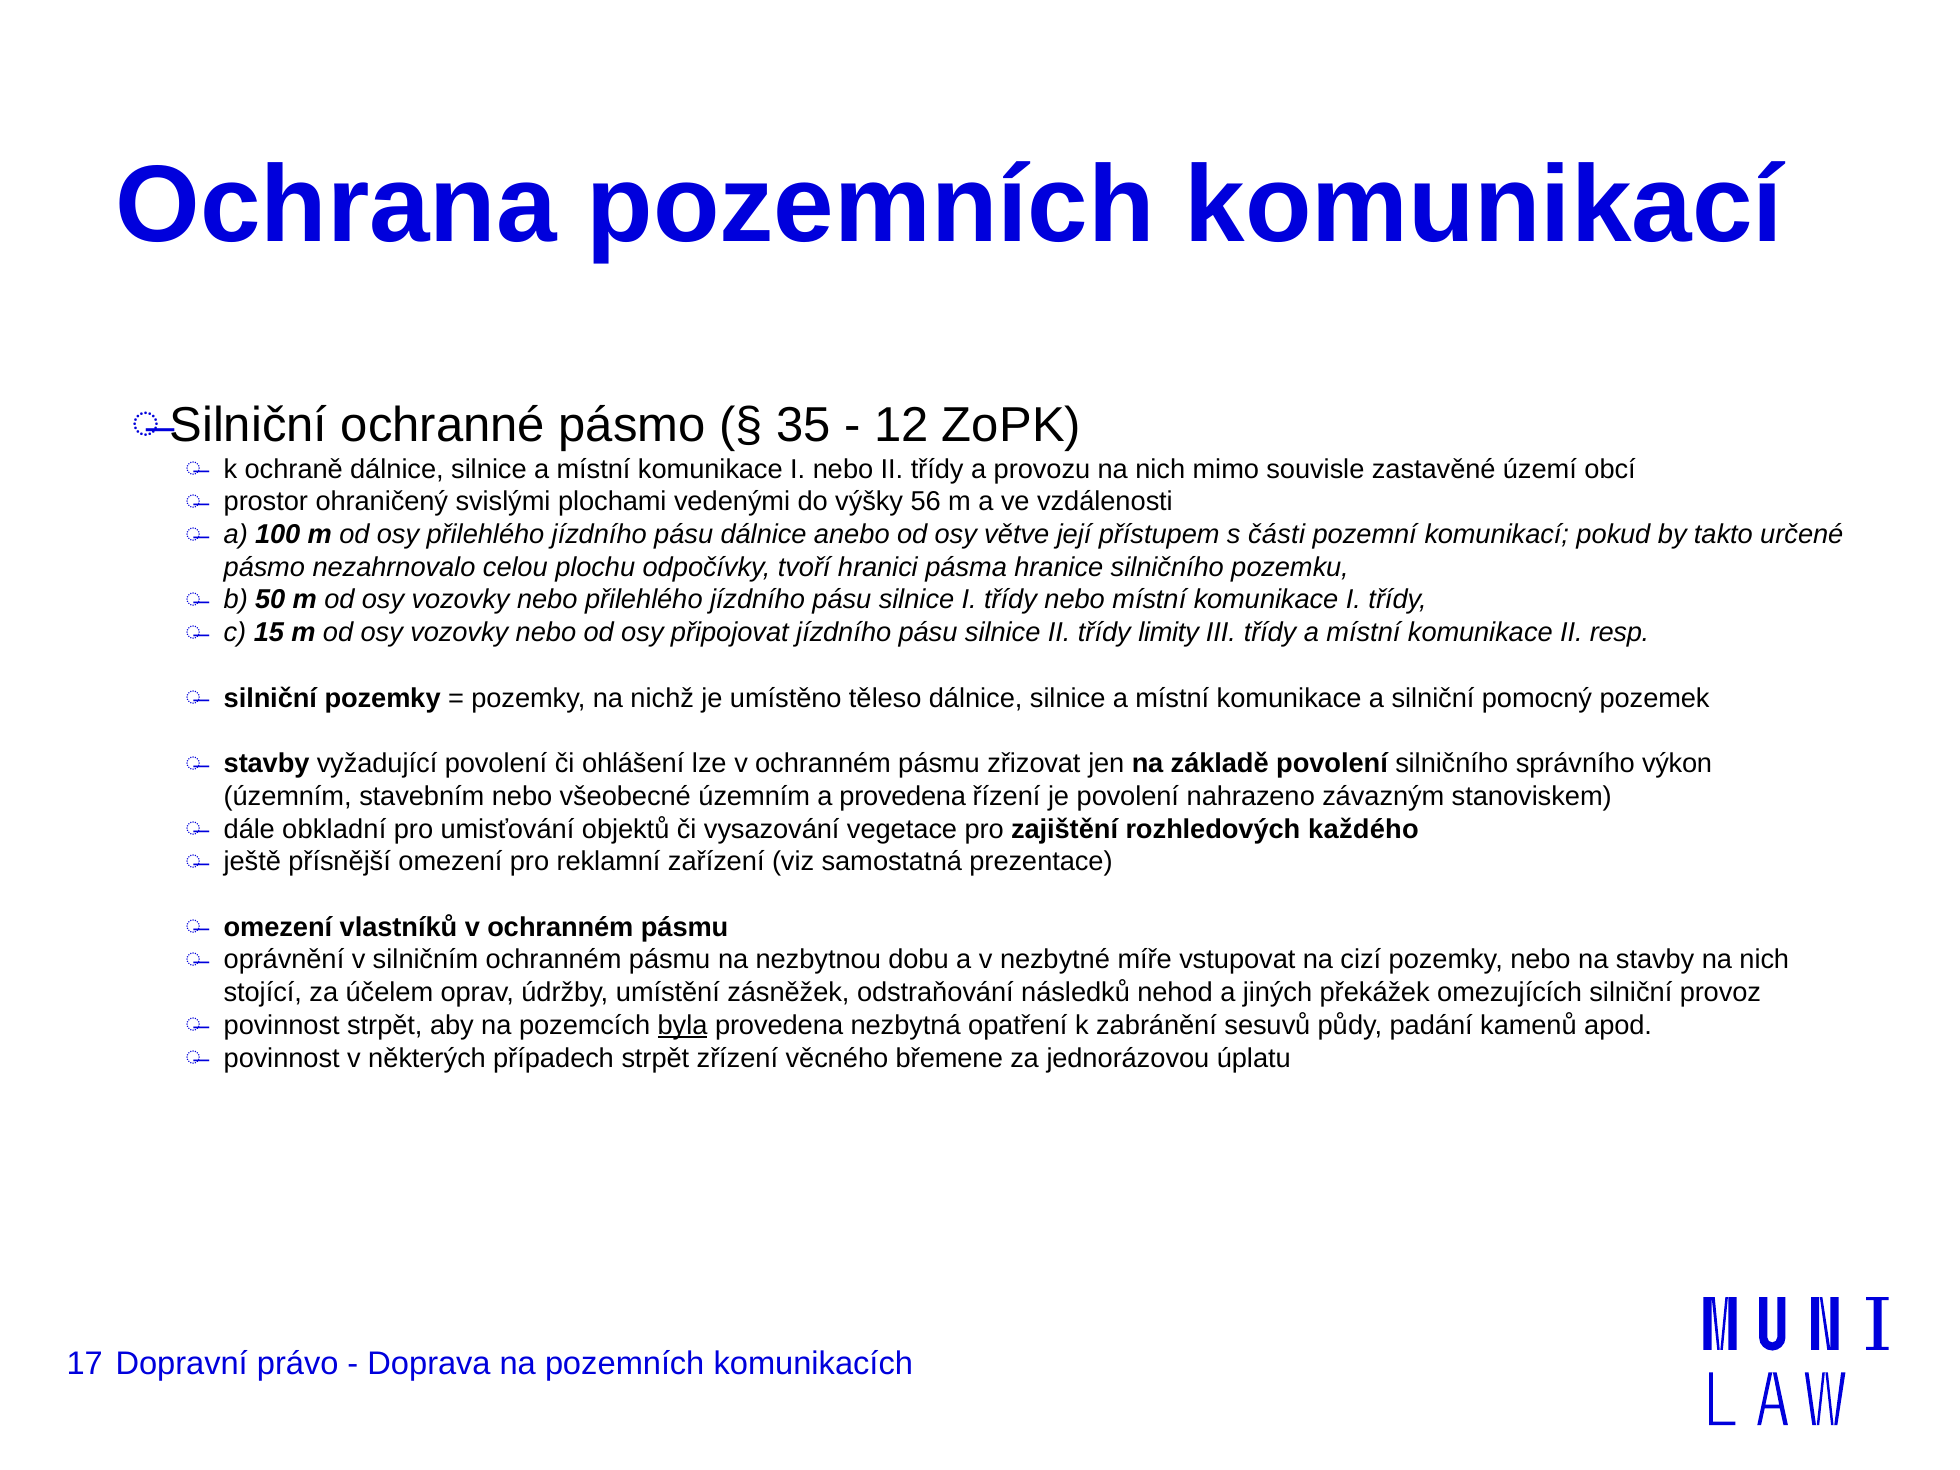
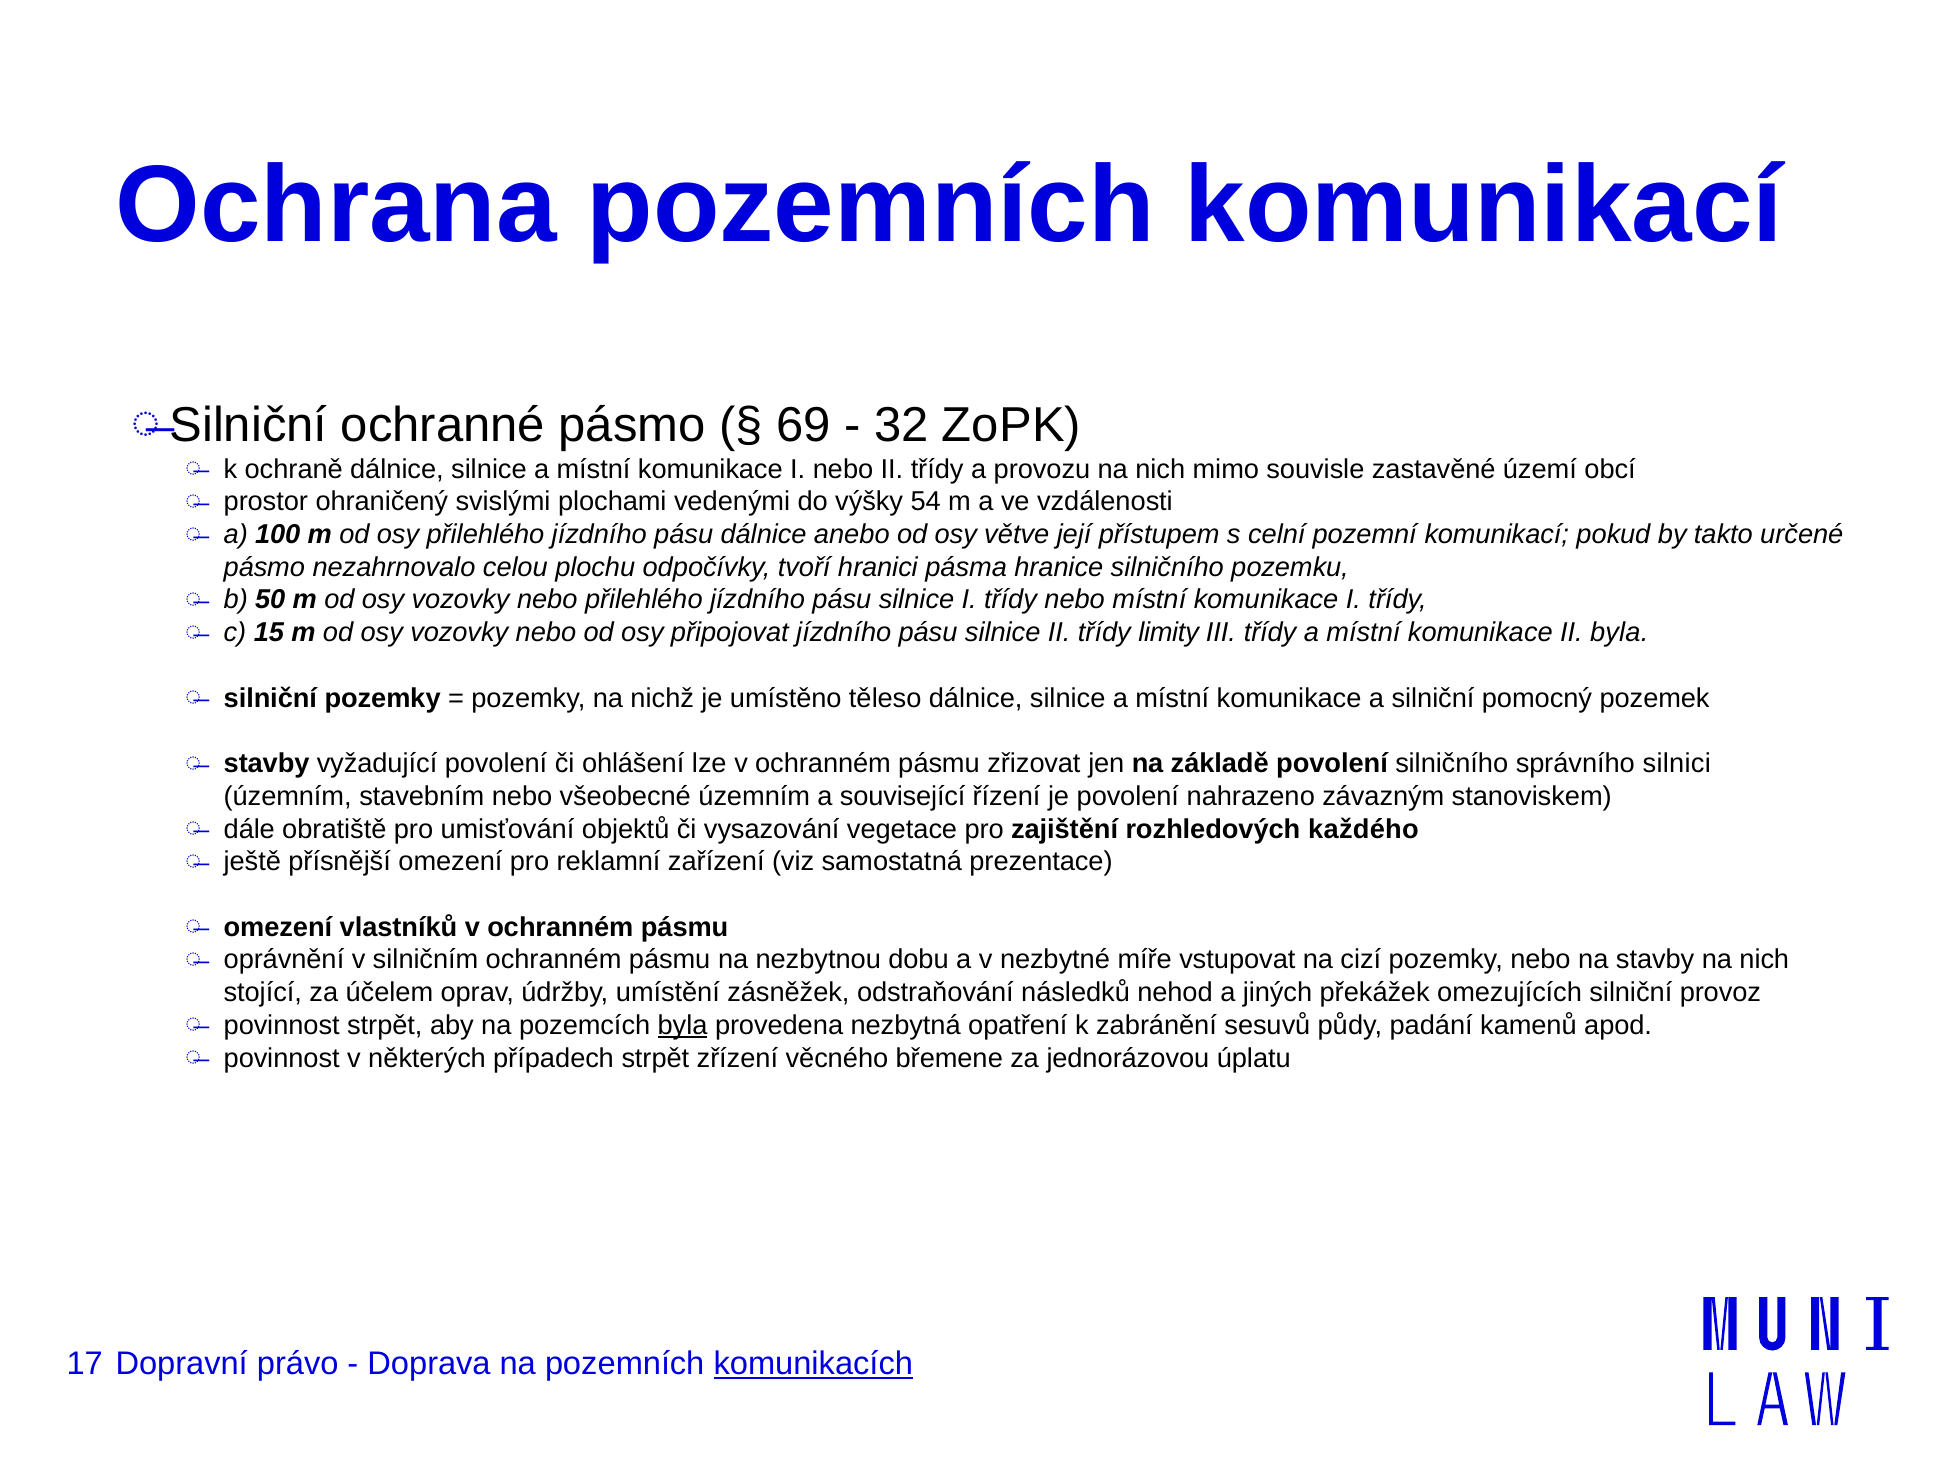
35: 35 -> 69 (803, 425)
12: 12 -> 32 (901, 425)
56: 56 -> 54 (926, 502)
části: části -> celní (1277, 534)
II resp: resp -> byla (1619, 633)
výkon: výkon -> silnici (1677, 763)
a provedena: provedena -> související (903, 796)
obkladní: obkladní -> obratiště (334, 829)
komunikacích underline: none -> present (813, 1364)
